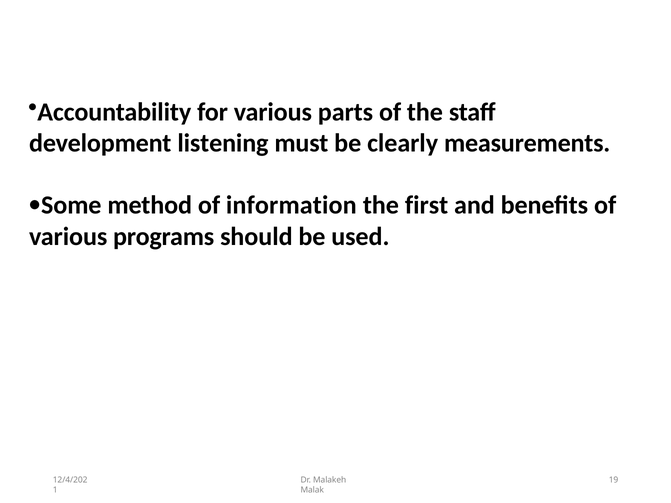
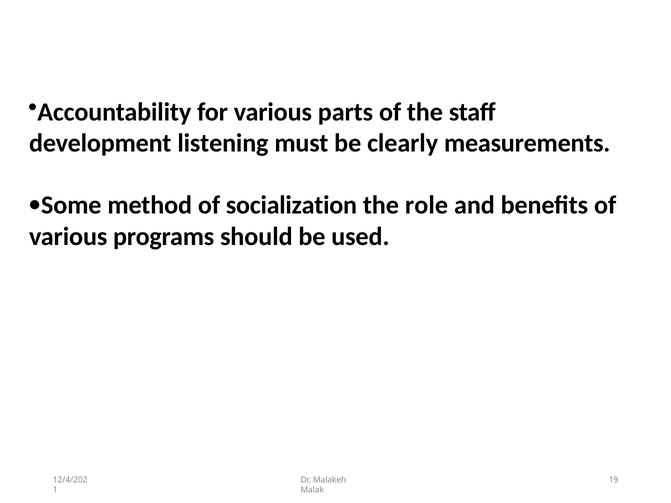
information: information -> socialization (291, 205)
first: first -> role (426, 205)
